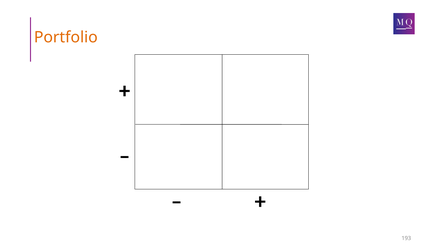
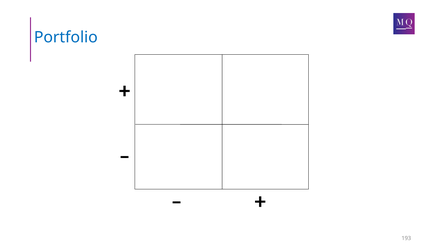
Portfolio colour: orange -> blue (66, 37)
